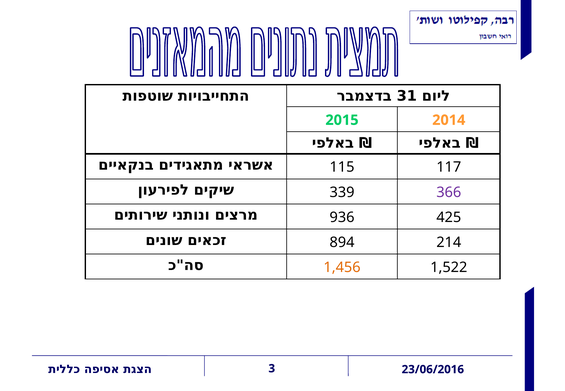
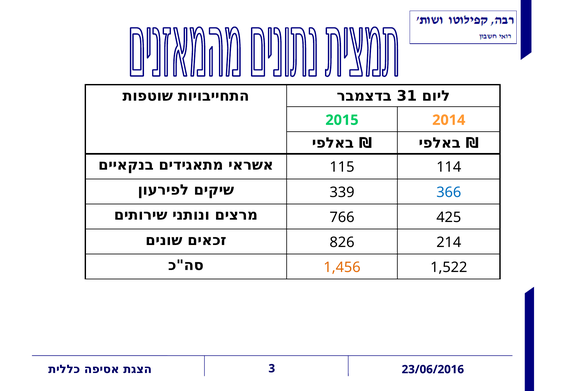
117: 117 -> 114 (449, 167)
366 colour: purple -> blue (449, 192)
936: 936 -> 766 (342, 217)
894: 894 -> 826 (342, 242)
